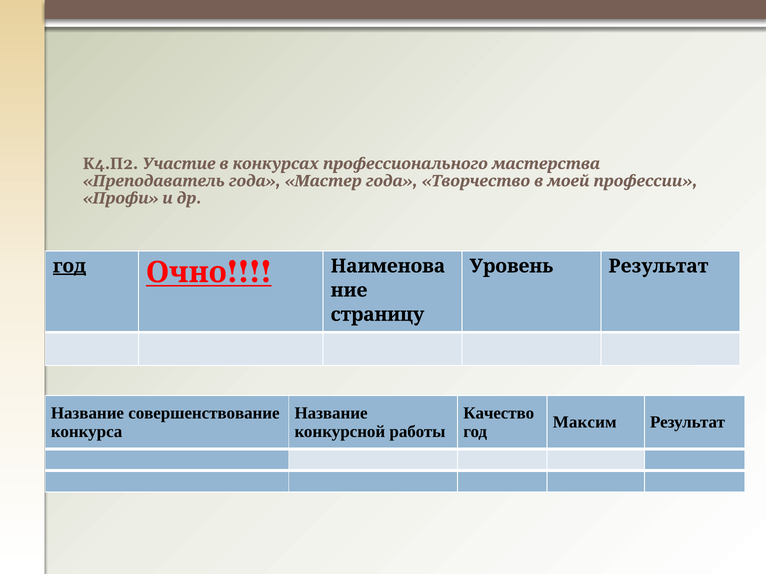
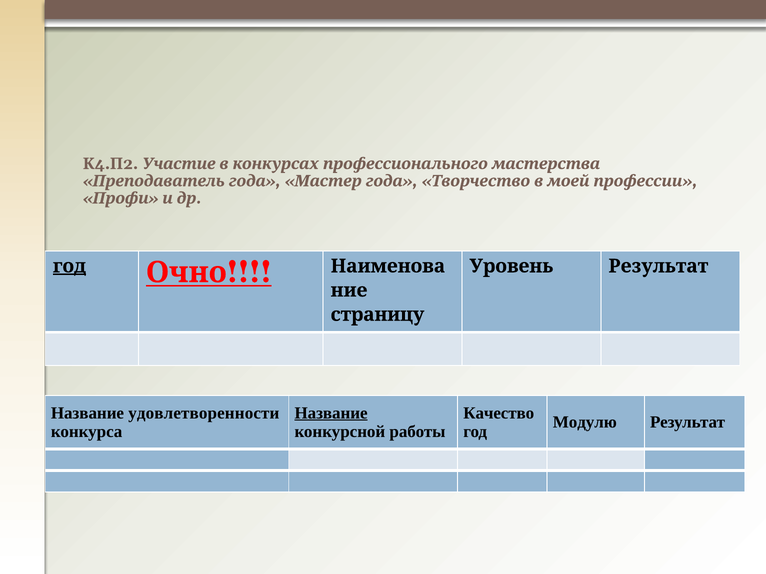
совершенствование: совершенствование -> удовлетворенности (204, 413)
Название underline: none -> present (331, 413)
Максим: Максим -> Модулю (585, 423)
